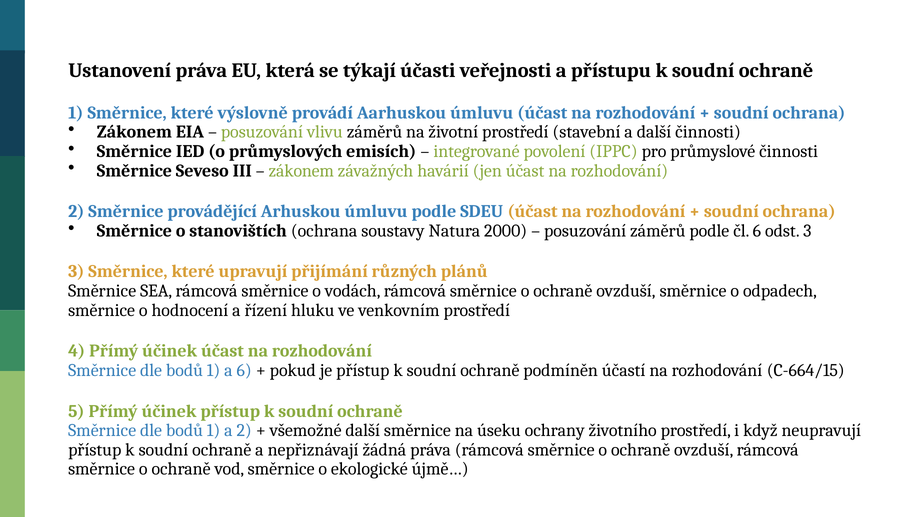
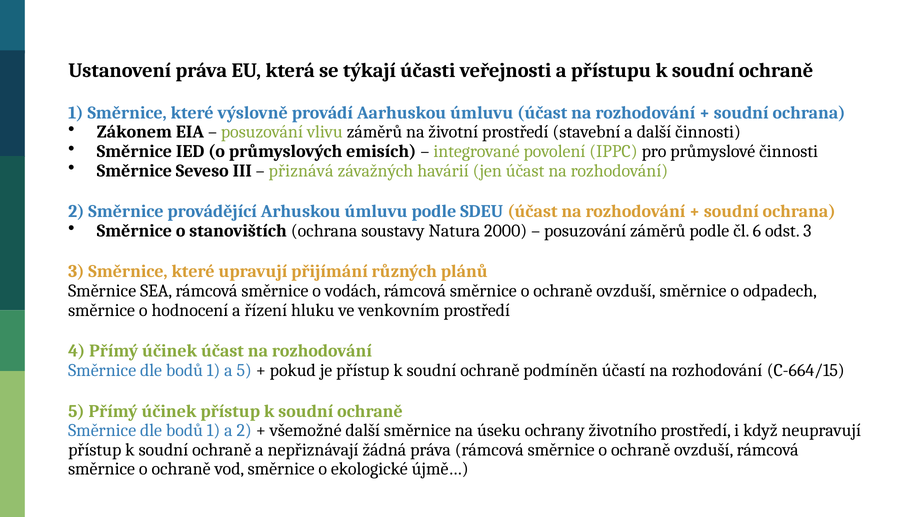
zákonem: zákonem -> přiznává (301, 171)
a 6: 6 -> 5 (244, 370)
